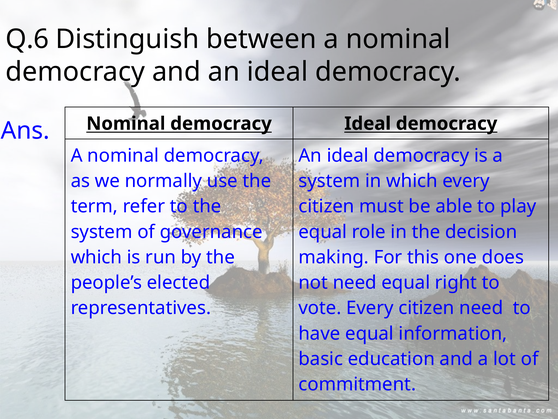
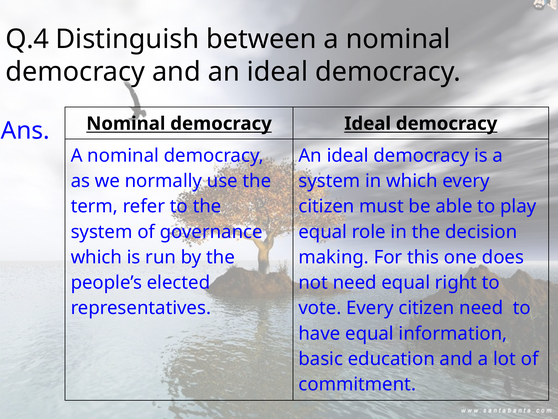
Q.6: Q.6 -> Q.4 (27, 39)
